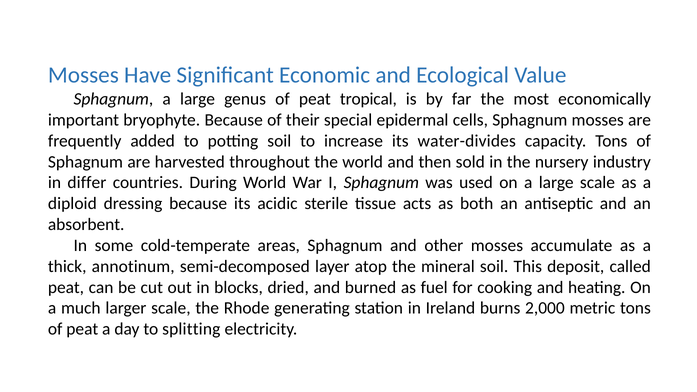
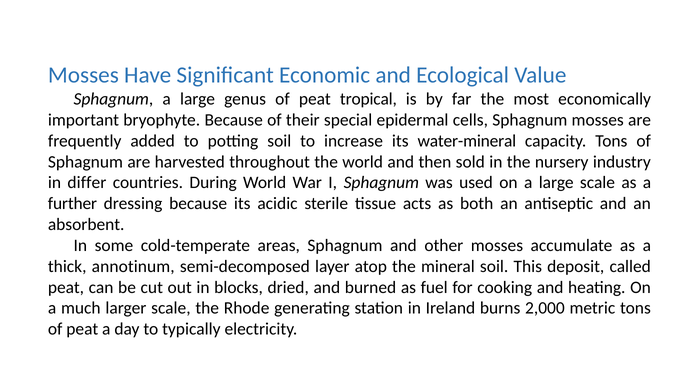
water-divides: water-divides -> water-mineral (467, 141)
diploid: diploid -> further (72, 204)
splitting: splitting -> typically (191, 329)
